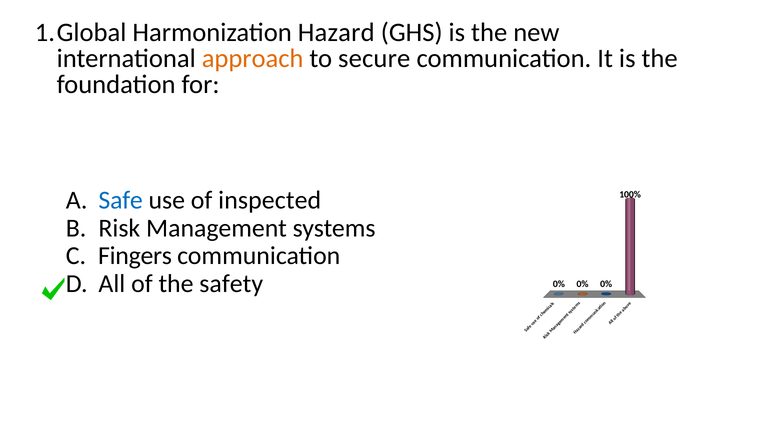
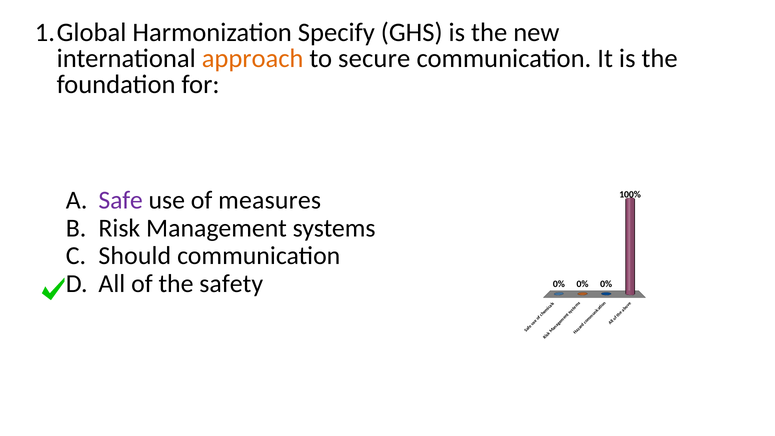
Hazard: Hazard -> Specify (336, 33)
Safe colour: blue -> purple (121, 200)
inspected: inspected -> measures (270, 200)
Fingers: Fingers -> Should (135, 256)
